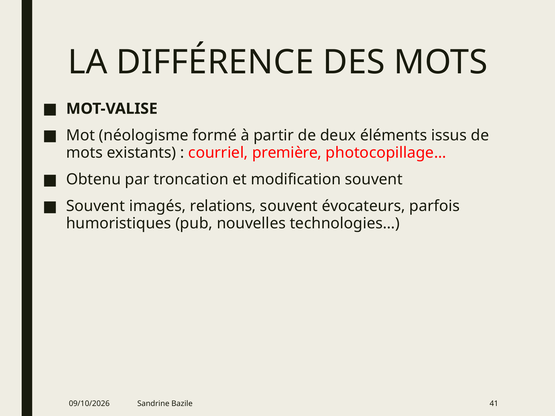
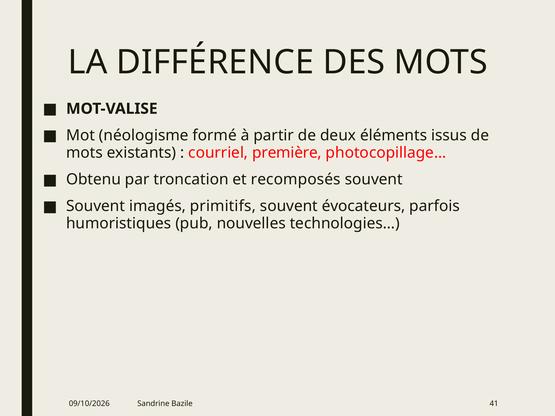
modification: modification -> recomposés (296, 180)
relations: relations -> primitifs (223, 206)
